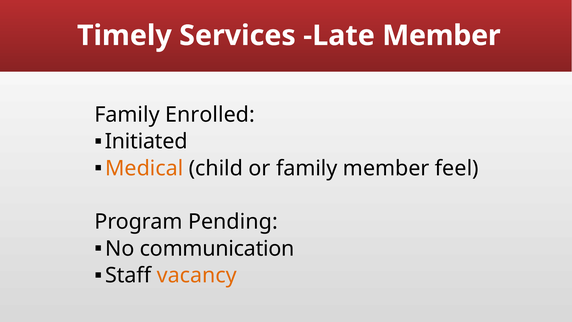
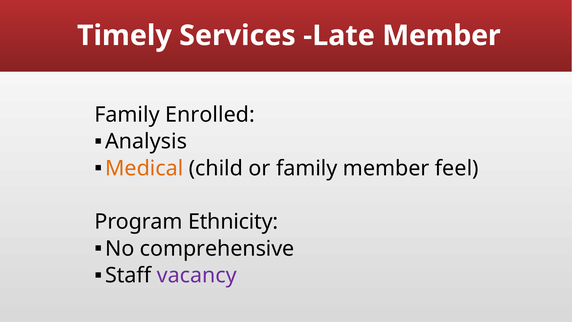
Initiated: Initiated -> Analysis (146, 141)
Pending: Pending -> Ethnicity (233, 222)
communication: communication -> comprehensive (217, 248)
vacancy colour: orange -> purple (197, 275)
